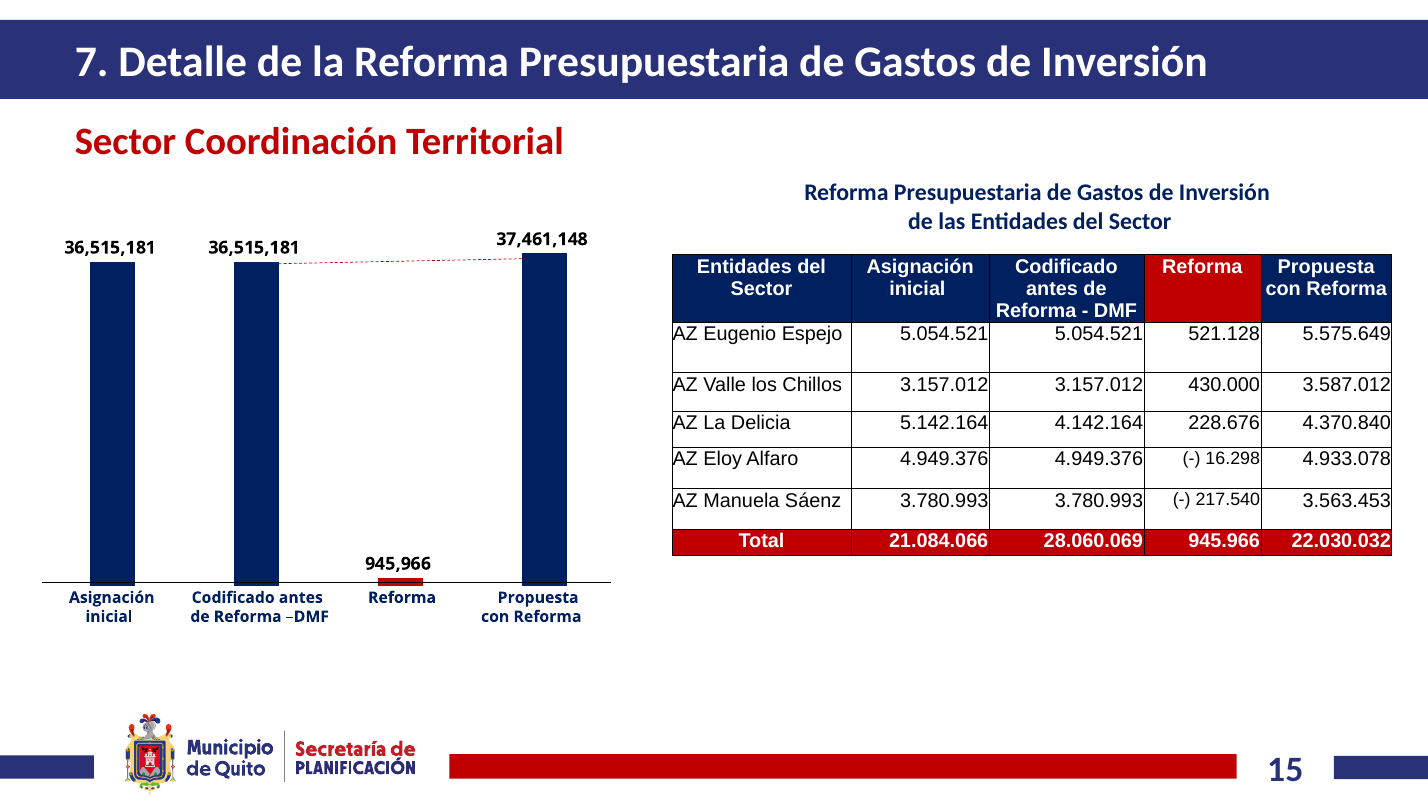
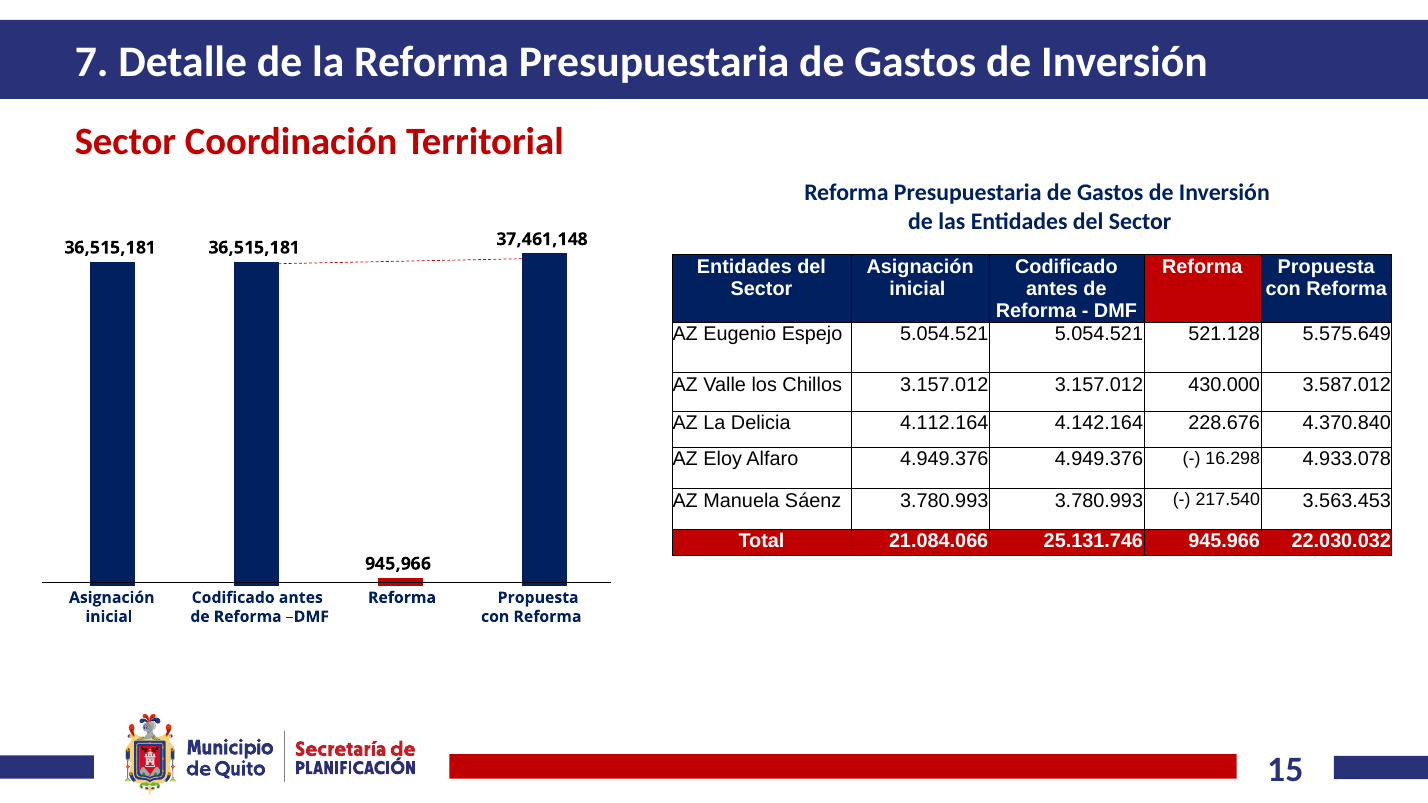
5.142.164: 5.142.164 -> 4.112.164 (944, 423)
28.060.069: 28.060.069 -> 25.131.746 (1093, 541)
